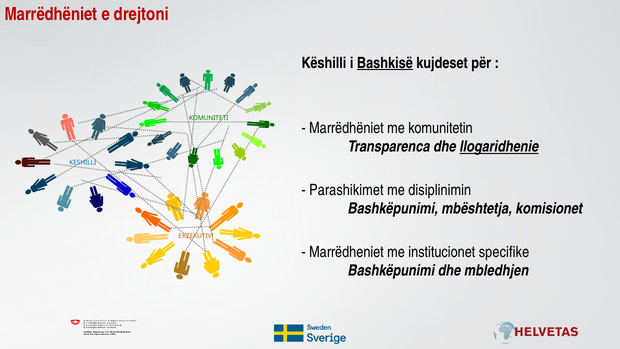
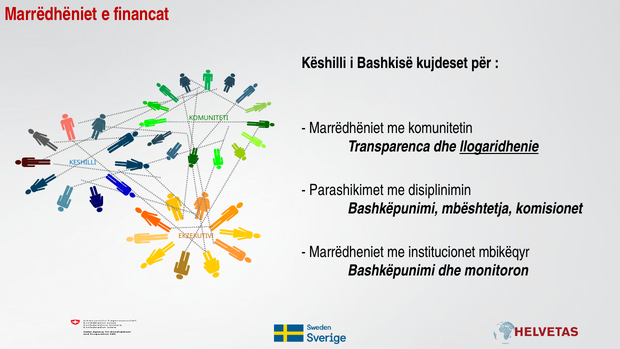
drejtoni: drejtoni -> financat (142, 14)
Bashkisë underline: present -> none (385, 63)
specifike: specifike -> mbikëqyr (504, 252)
mbledhjen: mbledhjen -> monitoron (497, 271)
